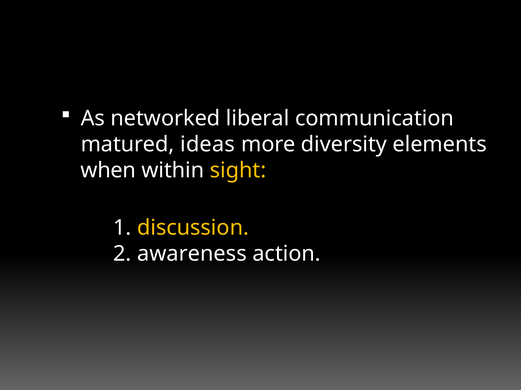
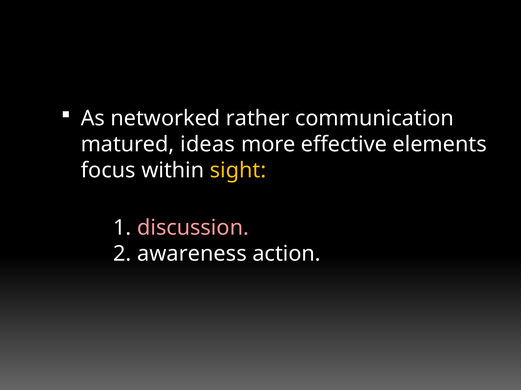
liberal: liberal -> rather (258, 119)
diversity: diversity -> effective (344, 145)
when: when -> focus (108, 171)
discussion colour: yellow -> pink (193, 228)
